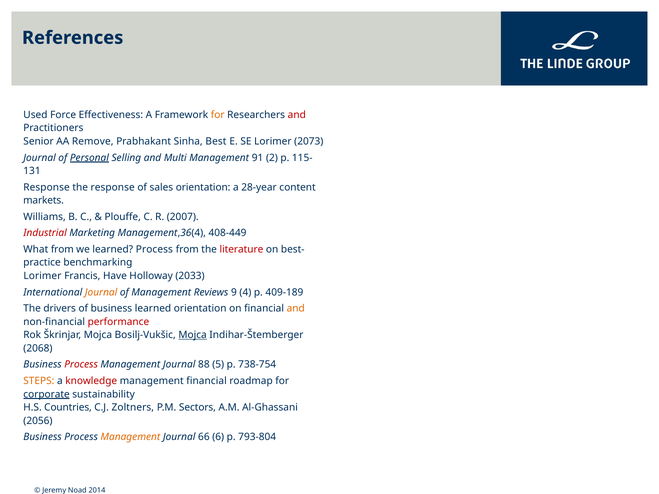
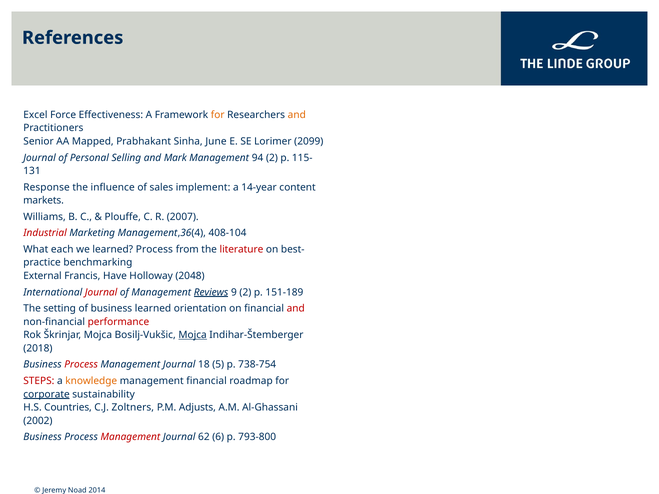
Used: Used -> Excel (35, 115)
and colour: red -> orange (297, 115)
Remove: Remove -> Mapped (93, 141)
Best: Best -> June (216, 141)
2073: 2073 -> 2099 (309, 141)
Personal underline: present -> none (89, 158)
Multi: Multi -> Mark (175, 158)
91: 91 -> 94 (258, 158)
the response: response -> influence (113, 187)
sales orientation: orientation -> implement (203, 187)
28-year: 28-year -> 14-year (259, 187)
408-449: 408-449 -> 408-104 (227, 233)
What from: from -> each (62, 250)
Lorimer: Lorimer -> External (43, 276)
2033: 2033 -> 2048 (190, 276)
Journal colour: orange -> red (101, 292)
Reviews underline: none -> present (211, 292)
9 4: 4 -> 2 (245, 292)
409-189: 409-189 -> 151-189 (284, 292)
drivers: drivers -> setting (60, 309)
and colour: orange -> red (296, 309)
2068: 2068 -> 2018 (38, 349)
88: 88 -> 18 (204, 365)
STEPS colour: orange -> red (39, 381)
knowledge colour: red -> orange (91, 381)
Sectors: Sectors -> Adjusts (197, 408)
2056: 2056 -> 2002 (38, 421)
Management colour: orange -> red (130, 437)
66: 66 -> 62 (204, 437)
793-804: 793-804 -> 793-800 (257, 437)
